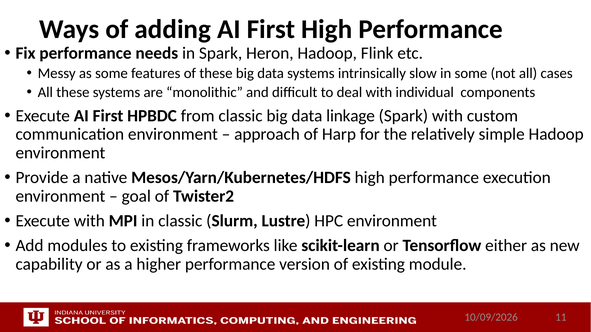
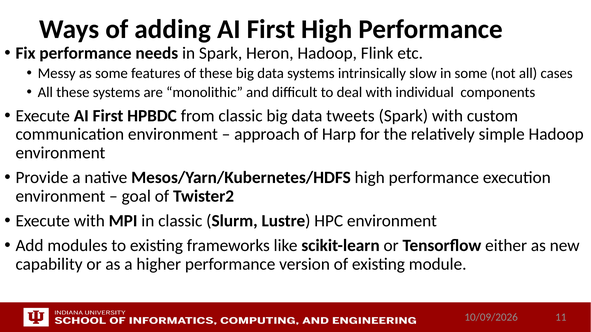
linkage: linkage -> tweets (350, 116)
